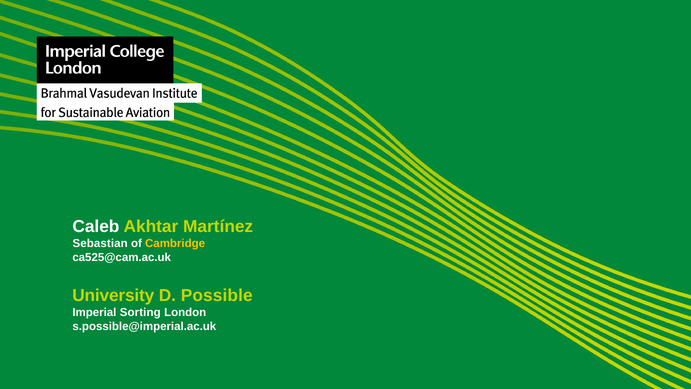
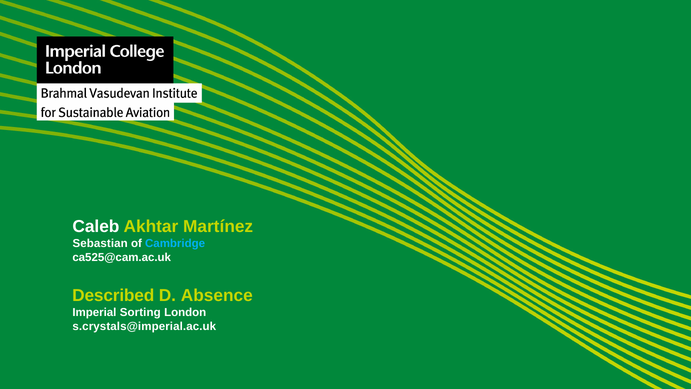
Cambridge colour: yellow -> light blue (175, 243)
University: University -> Described (113, 295)
Possible: Possible -> Absence (217, 295)
s.possible@imperial.ac.uk: s.possible@imperial.ac.uk -> s.crystals@imperial.ac.uk (144, 326)
